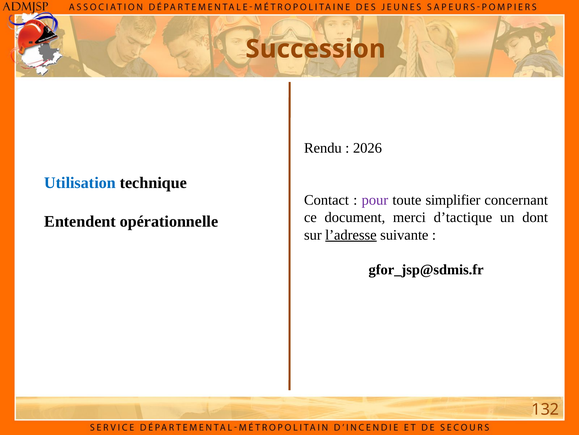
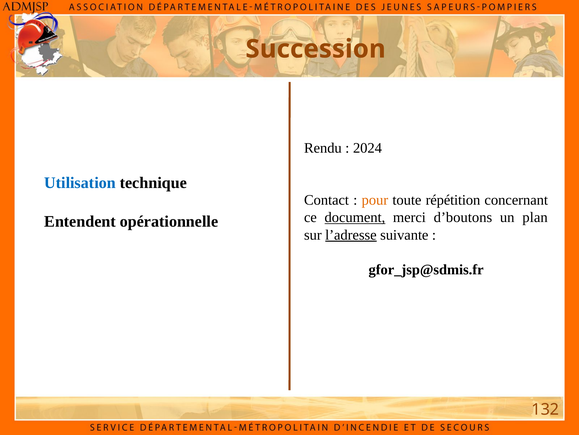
2026: 2026 -> 2024 (367, 148)
pour colour: purple -> orange (375, 200)
simplifier: simplifier -> répétition (453, 200)
document underline: none -> present (355, 217)
d’tactique: d’tactique -> d’boutons (463, 217)
dont: dont -> plan (535, 217)
